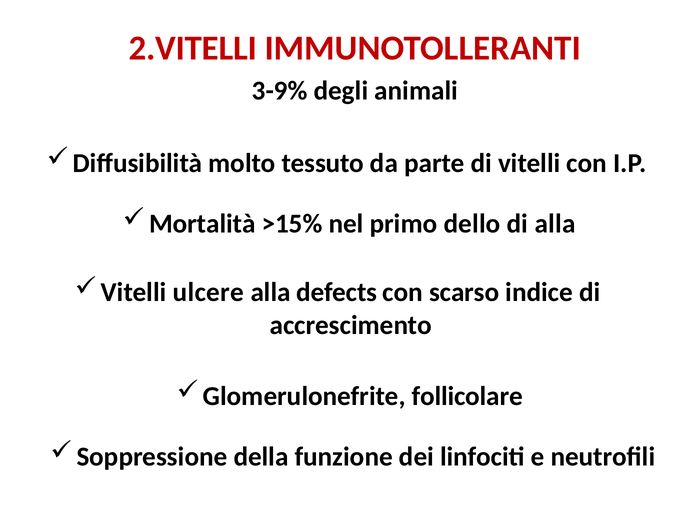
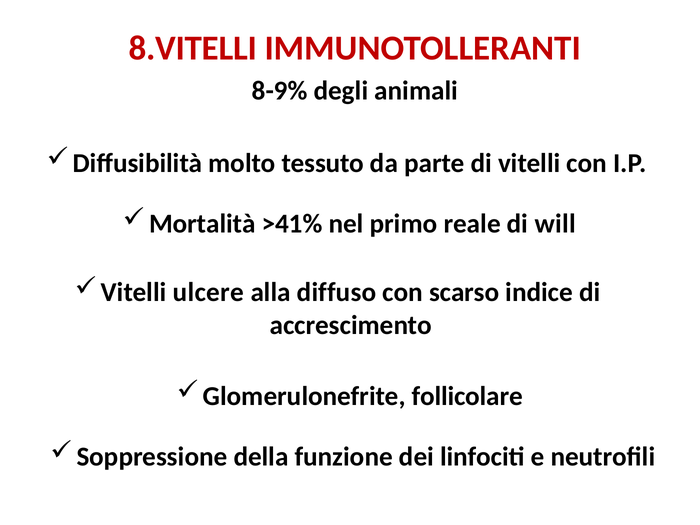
2.VITELLI: 2.VITELLI -> 8.VITELLI (193, 48)
3-9%: 3-9% -> 8-9% (280, 91)
>15%: >15% -> >41% (292, 224)
dello: dello -> reale (472, 224)
di alla: alla -> will (555, 224)
defects: defects -> diffuso (337, 293)
